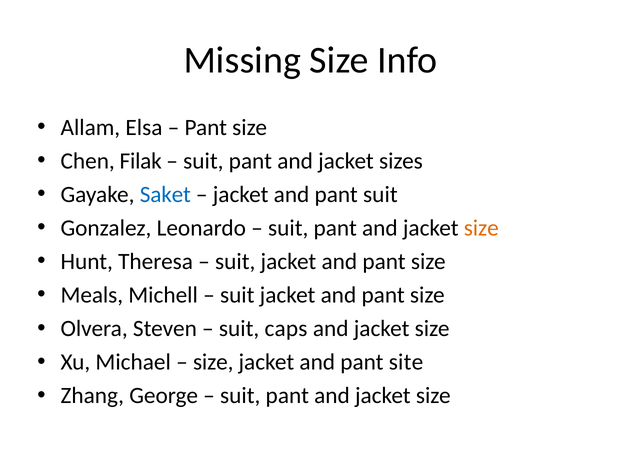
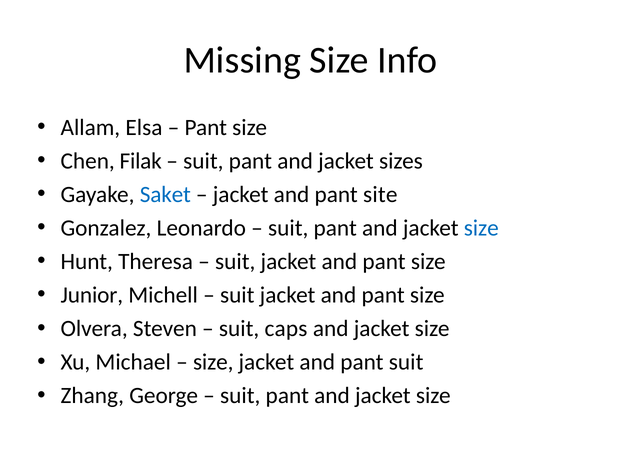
pant suit: suit -> site (380, 194)
size colour: orange -> blue (481, 228)
Meals: Meals -> Junior (92, 295)
pant site: site -> suit (406, 362)
